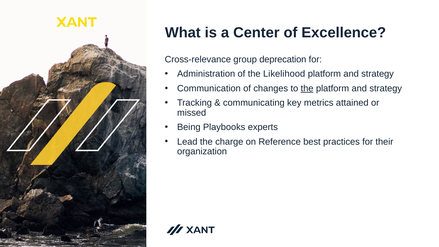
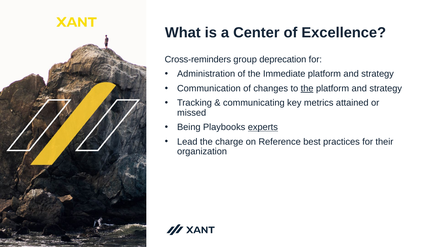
Cross-relevance: Cross-relevance -> Cross-reminders (198, 59)
Likelihood: Likelihood -> Immediate (284, 74)
experts underline: none -> present (263, 127)
